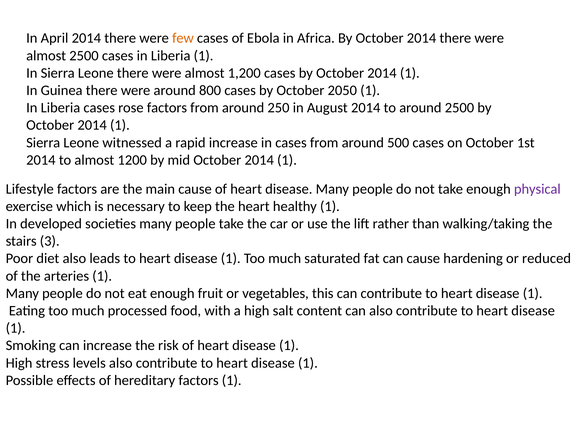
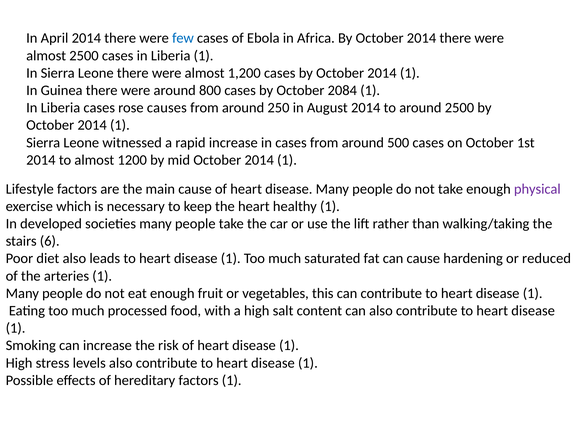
few colour: orange -> blue (183, 38)
2050: 2050 -> 2084 (342, 90)
rose factors: factors -> causes (167, 108)
3: 3 -> 6 (50, 241)
